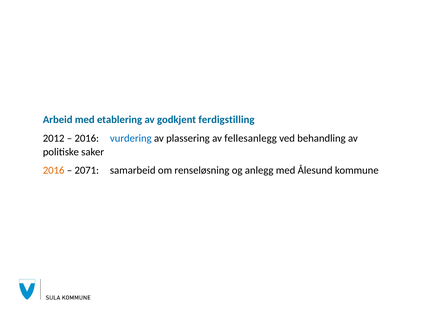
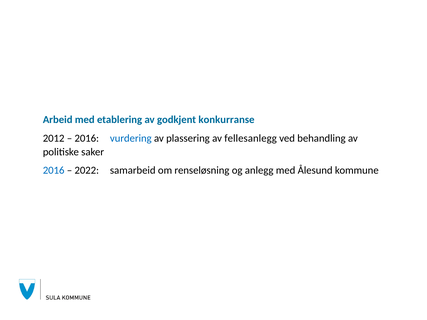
ferdigstilling: ferdigstilling -> konkurranse (226, 120)
2016 colour: orange -> blue (54, 170)
2071: 2071 -> 2022 (87, 170)
